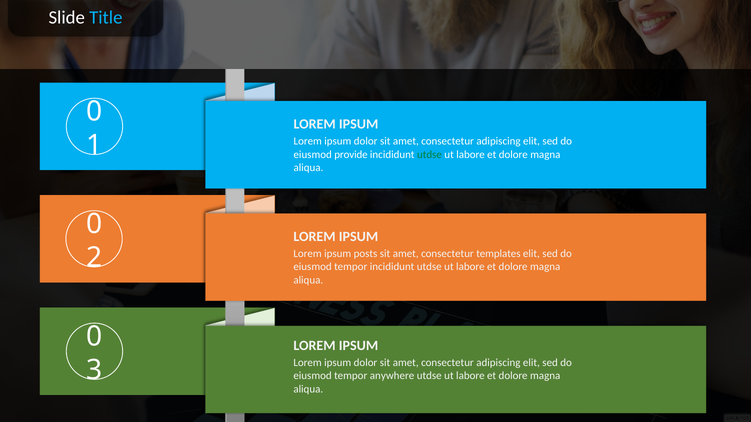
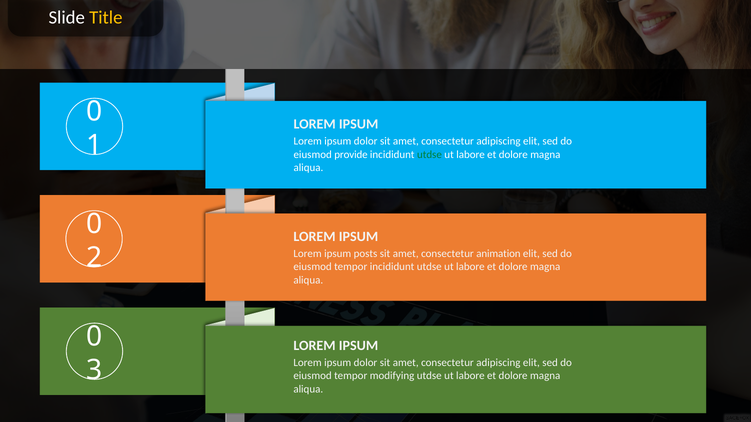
Title colour: light blue -> yellow (106, 18)
templates: templates -> animation (498, 254)
anywhere: anywhere -> modifying (392, 376)
